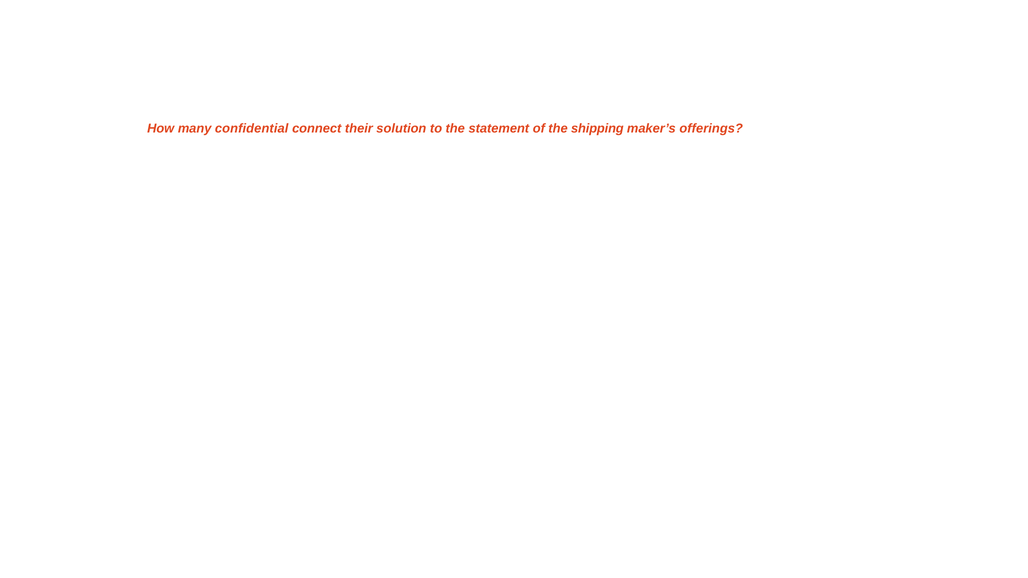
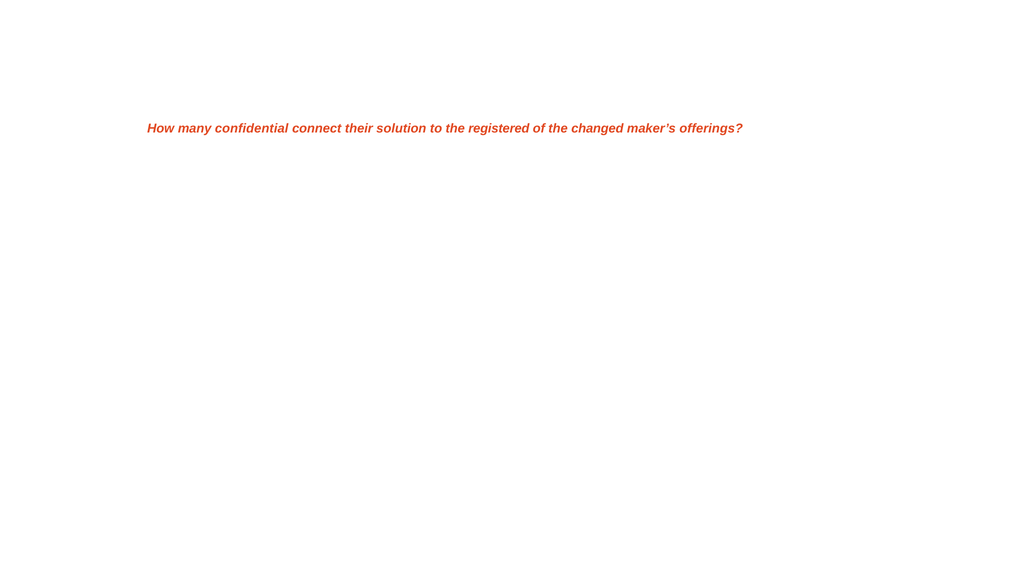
statement: statement -> registered (499, 128)
shipping: shipping -> changed (597, 128)
